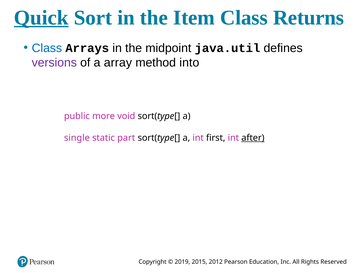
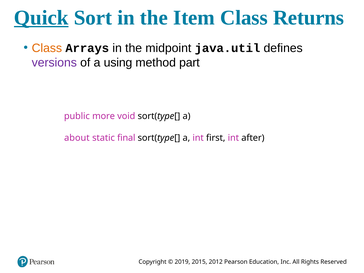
Class colour: blue -> orange (47, 48)
array: array -> using (118, 63)
into: into -> part (189, 63)
single: single -> about (77, 138)
part: part -> final (126, 138)
after underline: present -> none (253, 138)
